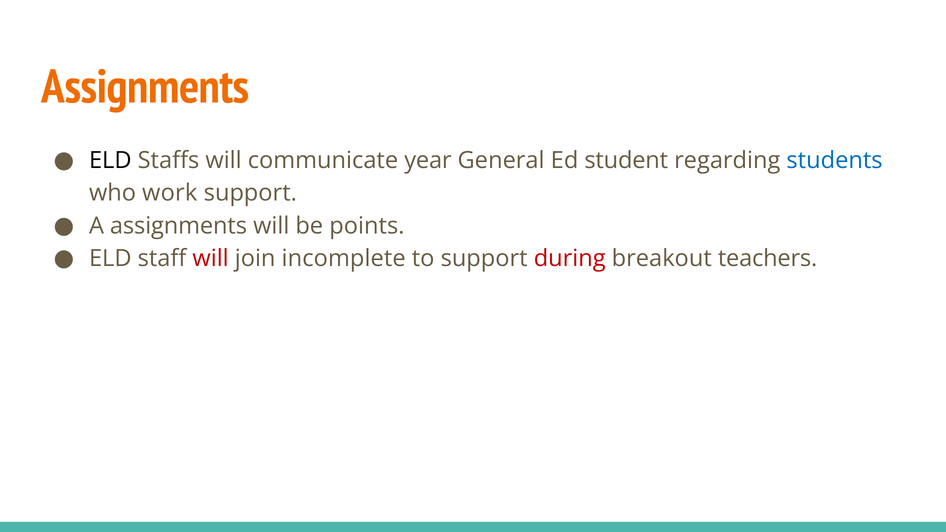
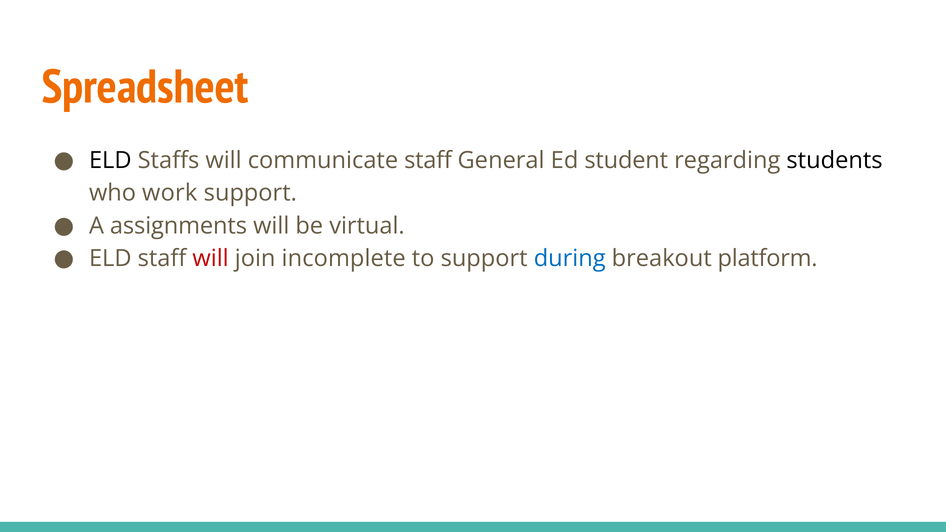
Assignments: Assignments -> Spreadsheet (145, 87)
communicate year: year -> staff (428, 161)
students colour: blue -> black (835, 161)
points: points -> virtual (367, 226)
during colour: red -> blue (570, 258)
teachers: teachers -> platform (768, 258)
